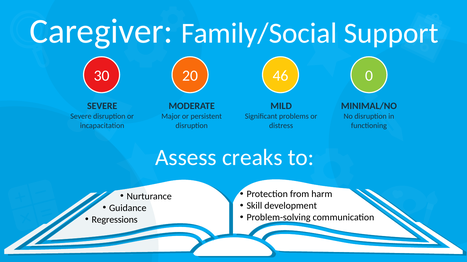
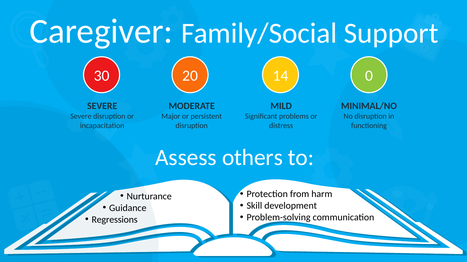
46: 46 -> 14 (280, 76)
creaks: creaks -> others (252, 158)
